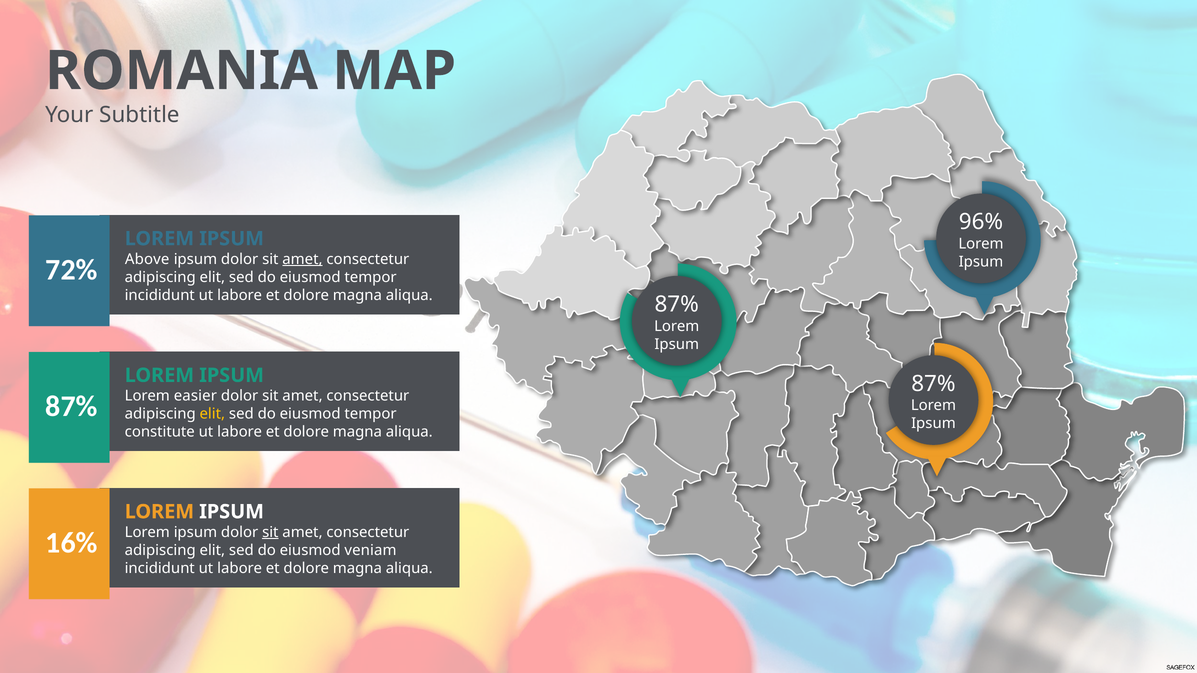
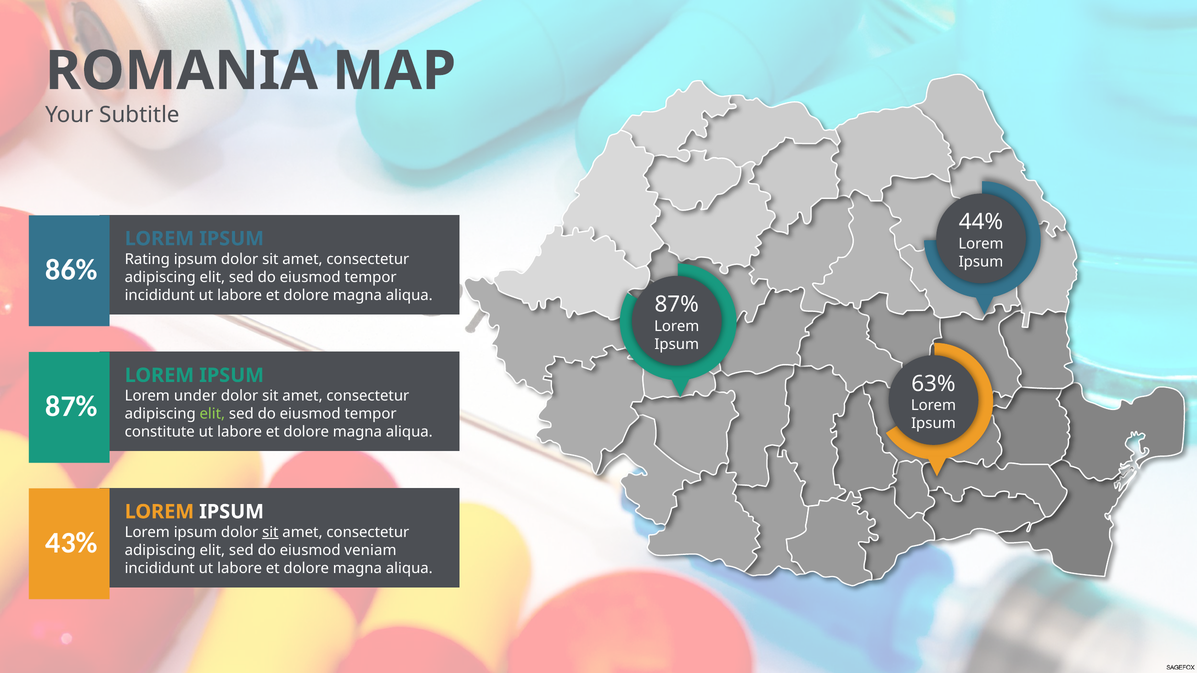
96%: 96% -> 44% (981, 222)
Above: Above -> Rating (147, 259)
amet underline: present -> none (302, 259)
72%: 72% -> 86% (71, 270)
87%: 87% -> 63% (933, 384)
easier: easier -> under (195, 396)
elit colour: yellow -> light green (212, 414)
16%: 16% -> 43% (71, 543)
